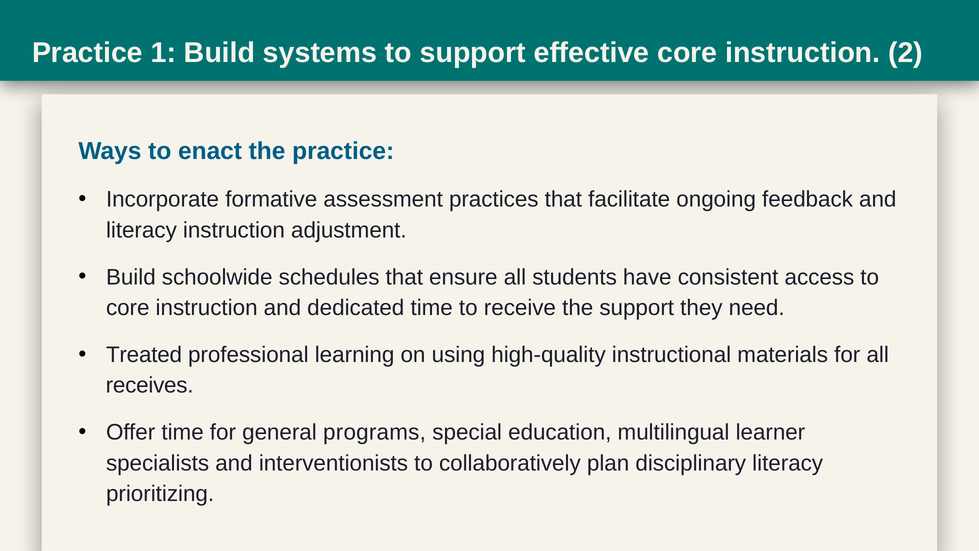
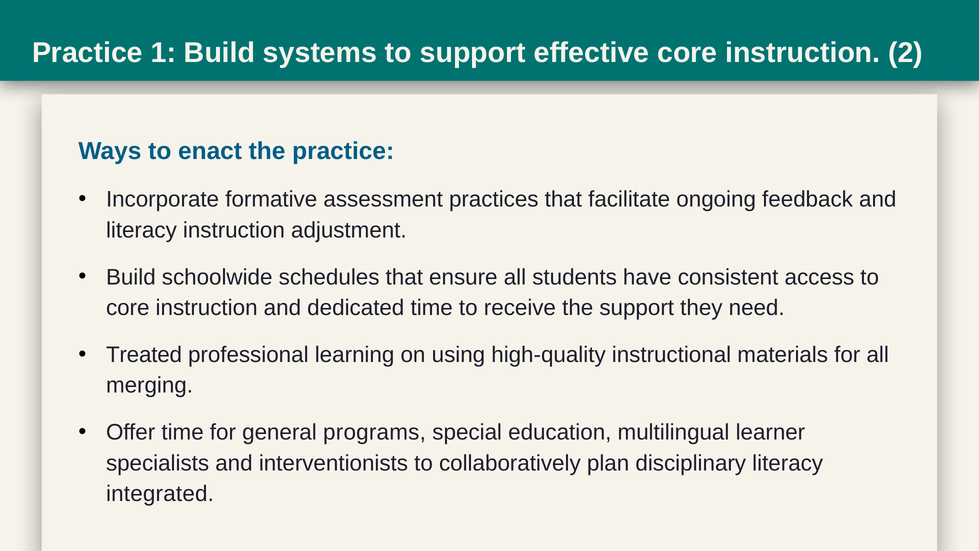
receives: receives -> merging (150, 385)
prioritizing: prioritizing -> integrated (160, 494)
